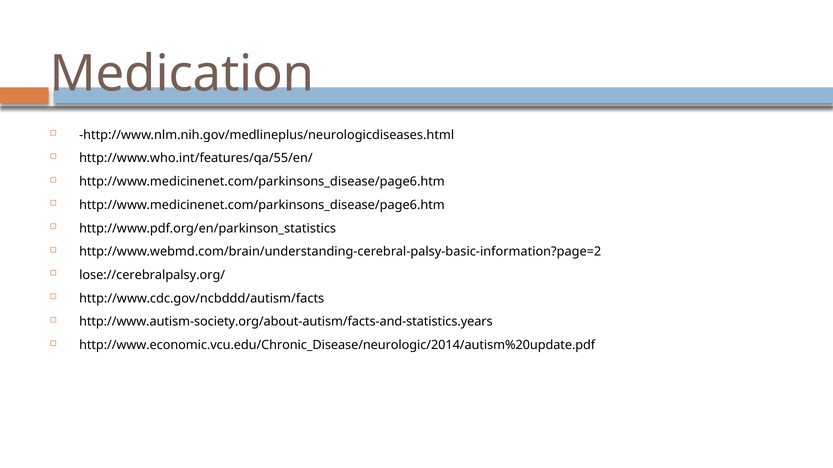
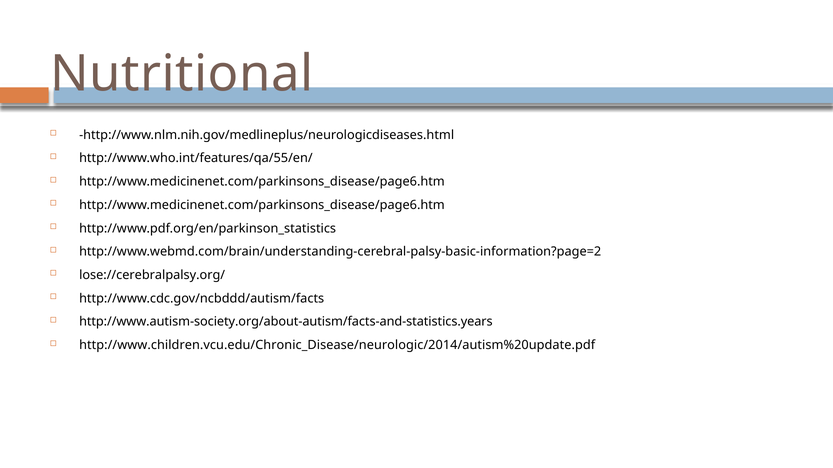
Medication: Medication -> Nutritional (182, 74)
http://www.economic.vcu.edu/Chronic_Disease/neurologic/2014/autism%20update.pdf: http://www.economic.vcu.edu/Chronic_Disease/neurologic/2014/autism%20update.pdf -> http://www.children.vcu.edu/Chronic_Disease/neurologic/2014/autism%20update.pdf (337, 346)
